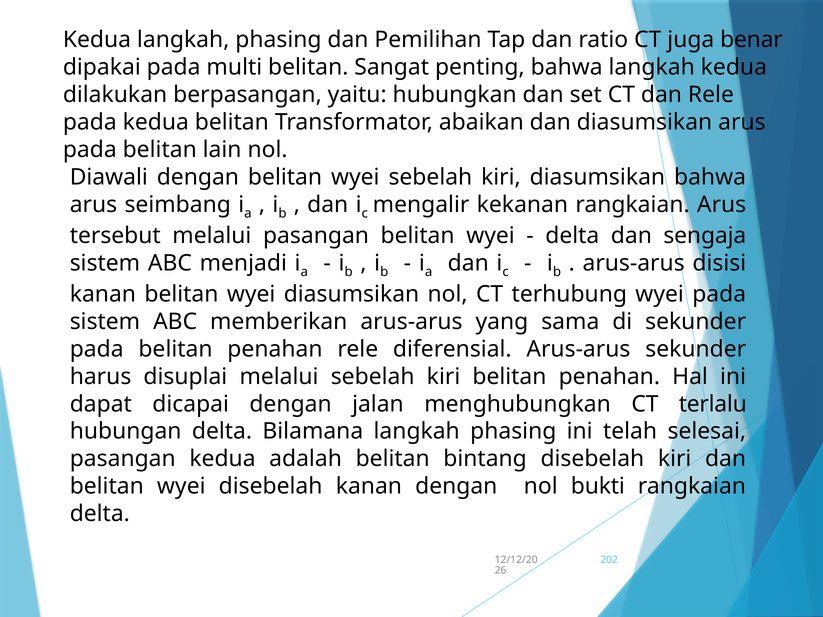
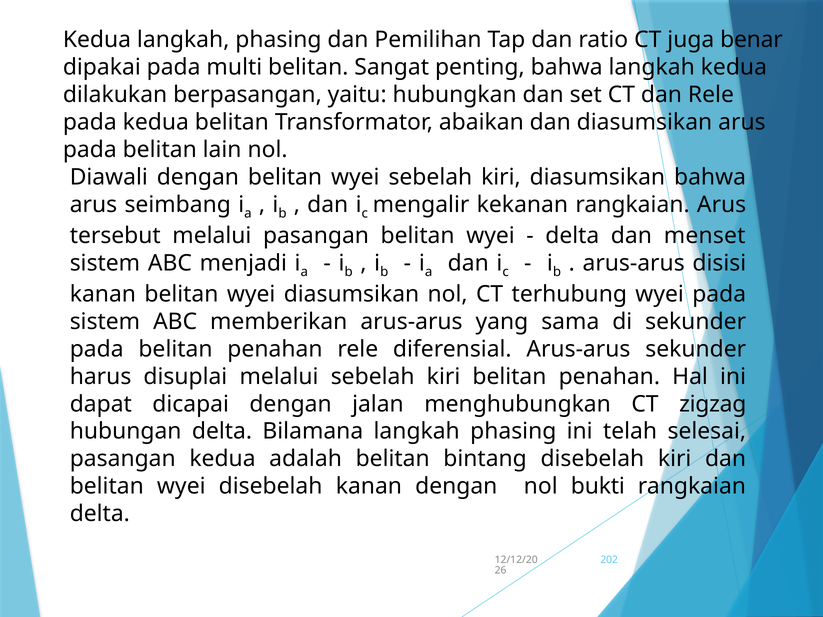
sengaja: sengaja -> menset (705, 236)
terlalu: terlalu -> zigzag (713, 404)
